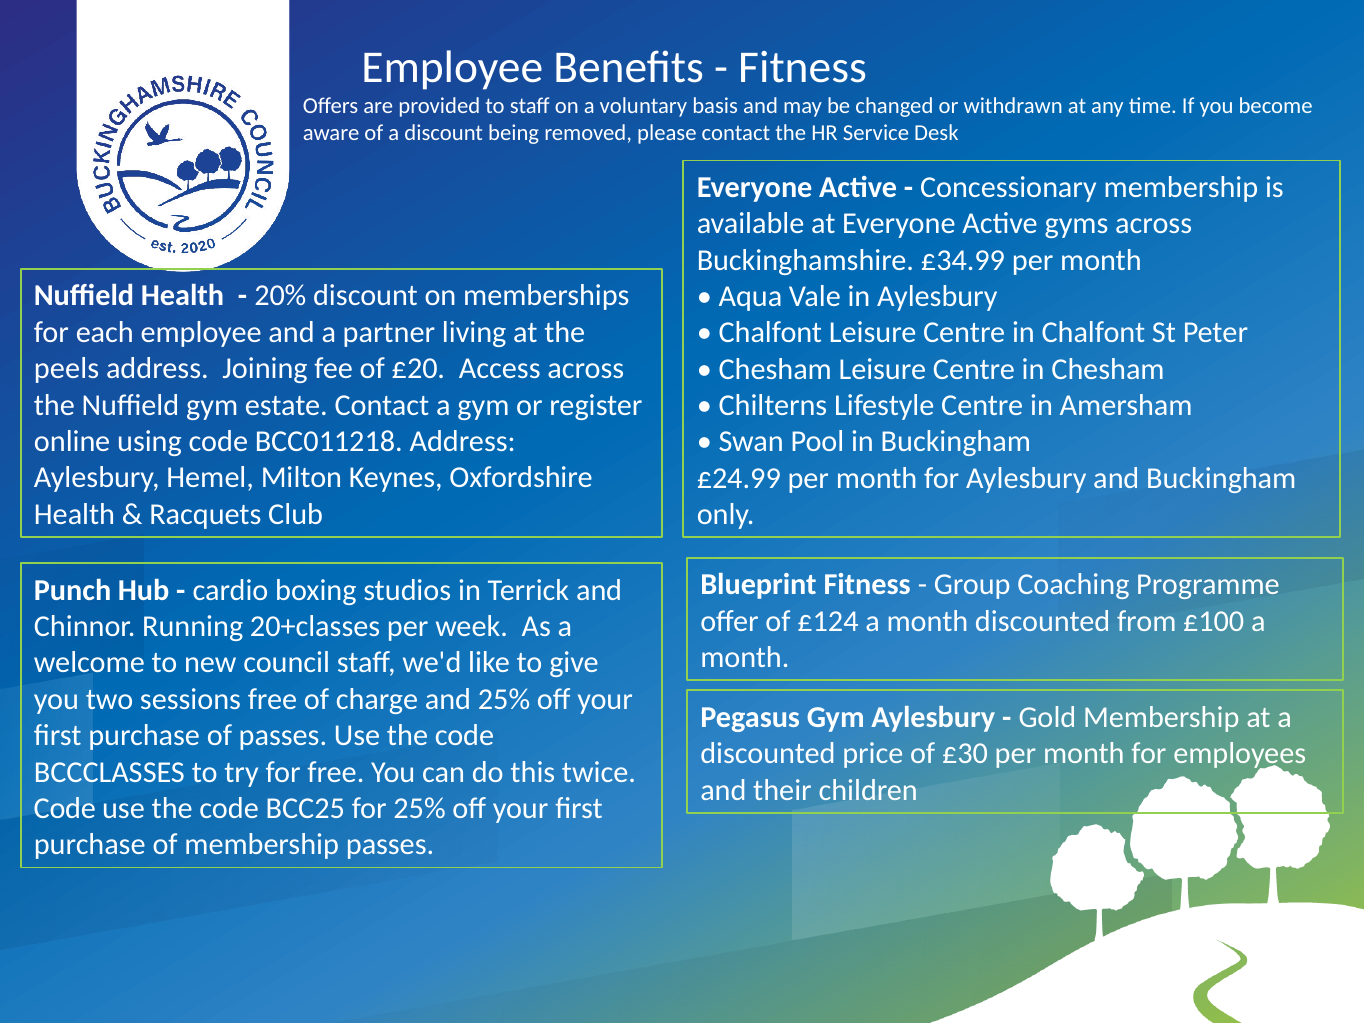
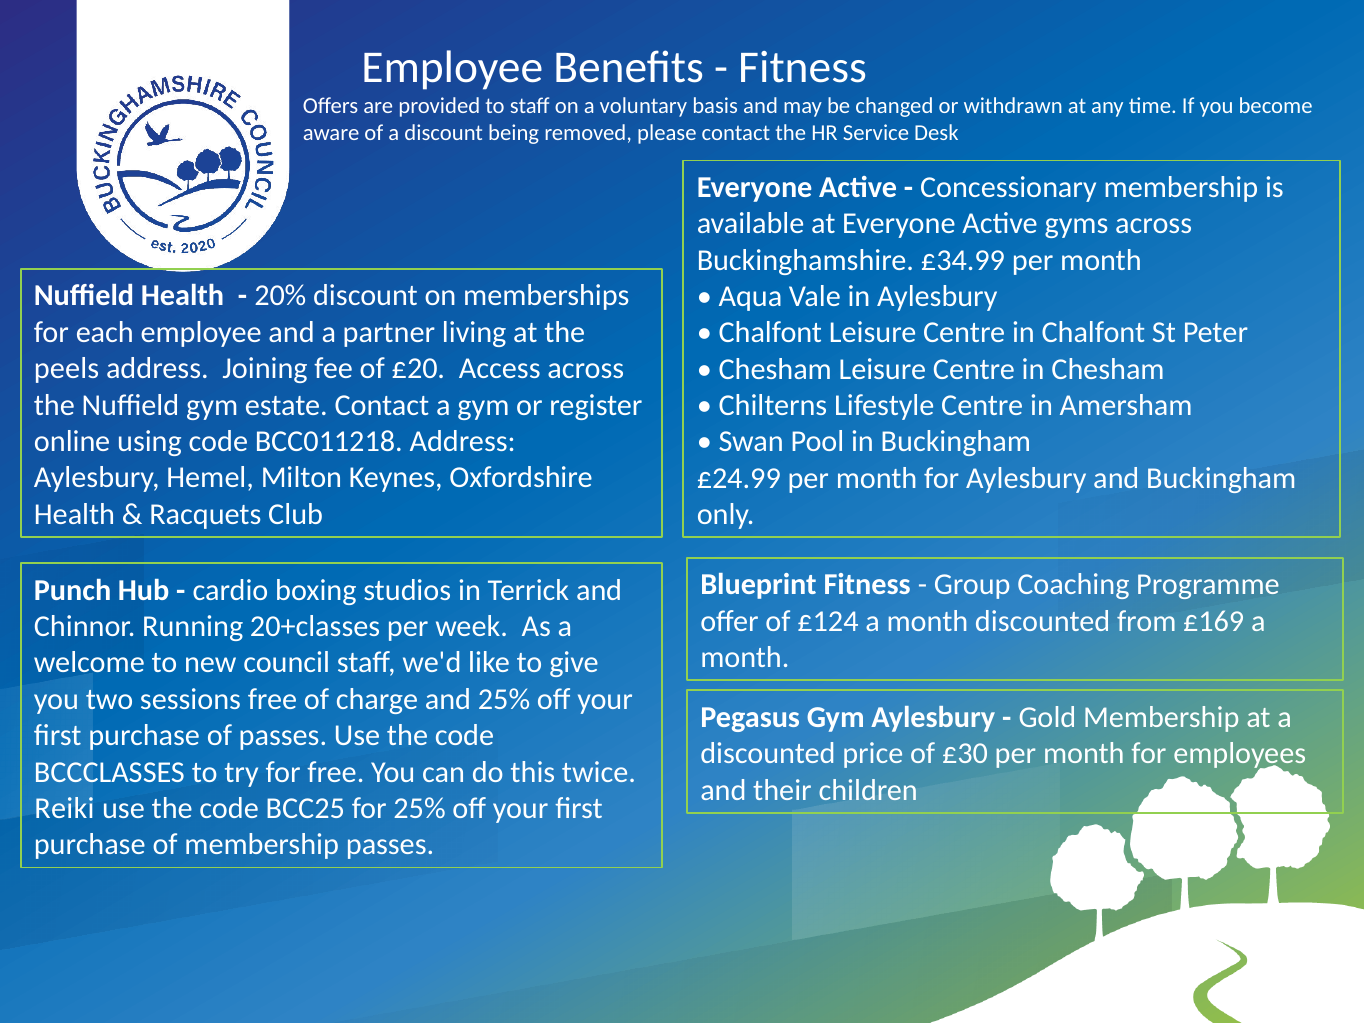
£100: £100 -> £169 (1214, 621)
Code: Code -> Reiki (65, 808)
